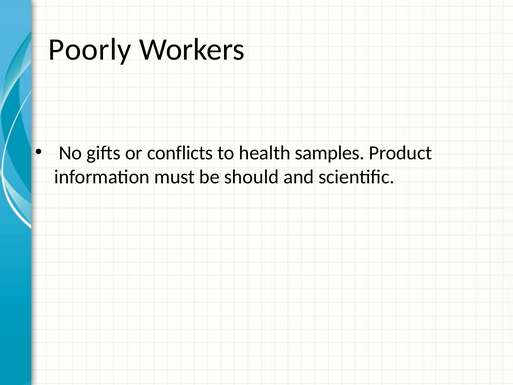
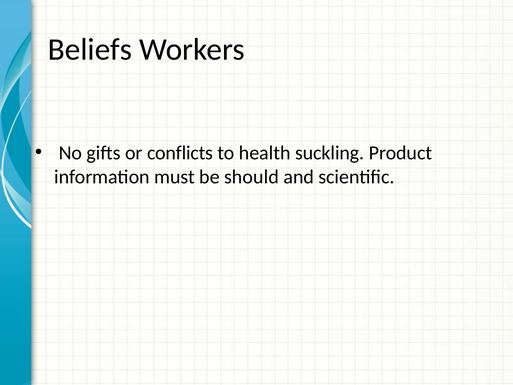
Poorly: Poorly -> Beliefs (90, 49)
samples: samples -> suckling (330, 153)
